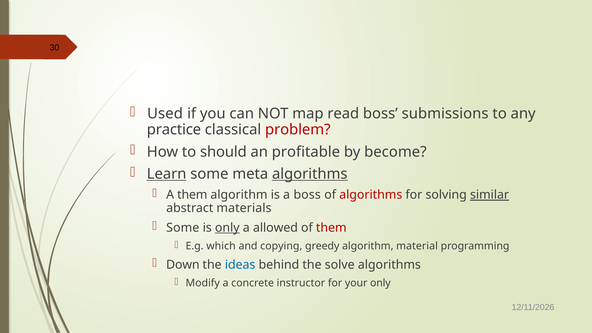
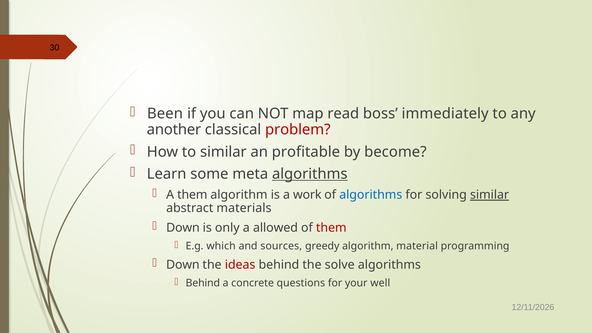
Used: Used -> Been (165, 114)
submissions: submissions -> immediately (445, 114)
practice: practice -> another (174, 130)
to should: should -> similar (223, 152)
Learn underline: present -> none (167, 174)
a boss: boss -> work (307, 195)
algorithms colour: red -> blue (371, 195)
Some: Some -> Down (183, 228)
only underline: present -> none (227, 228)
copying: copying -> sources (281, 246)
ideas colour: blue -> red (240, 265)
Modify: Modify -> Behind (203, 283)
instructor: instructor -> questions (301, 283)
your only: only -> well (380, 283)
